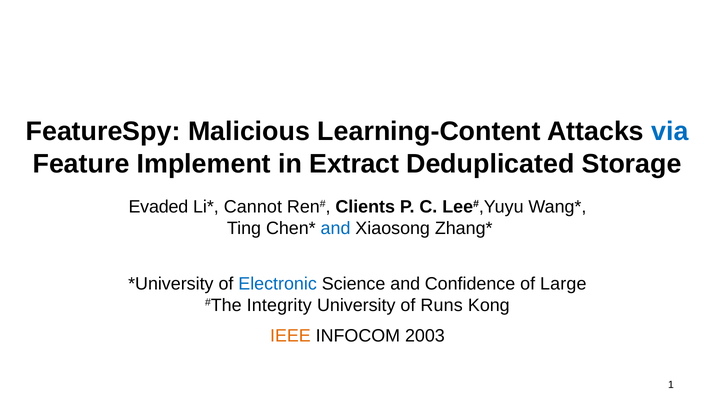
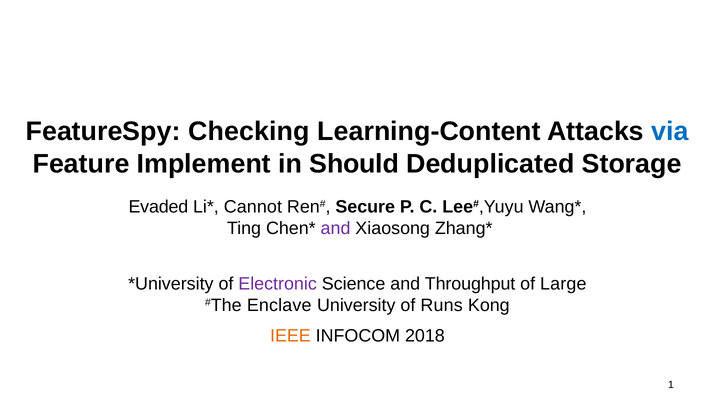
Malicious: Malicious -> Checking (249, 132)
Extract: Extract -> Should (354, 164)
Clients: Clients -> Secure (365, 207)
and colour: blue -> purple (336, 228)
Electronic colour: blue -> purple (278, 284)
Confidence: Confidence -> Throughput (470, 284)
Integrity: Integrity -> Enclave (279, 305)
2003: 2003 -> 2018 (425, 336)
